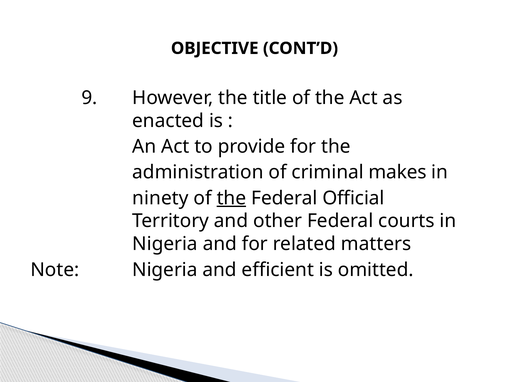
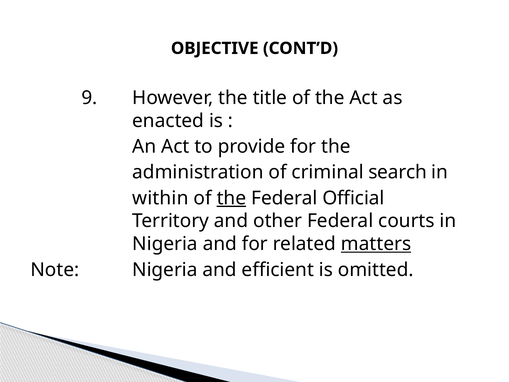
makes: makes -> search (398, 172)
ninety: ninety -> within (160, 198)
matters underline: none -> present (376, 244)
